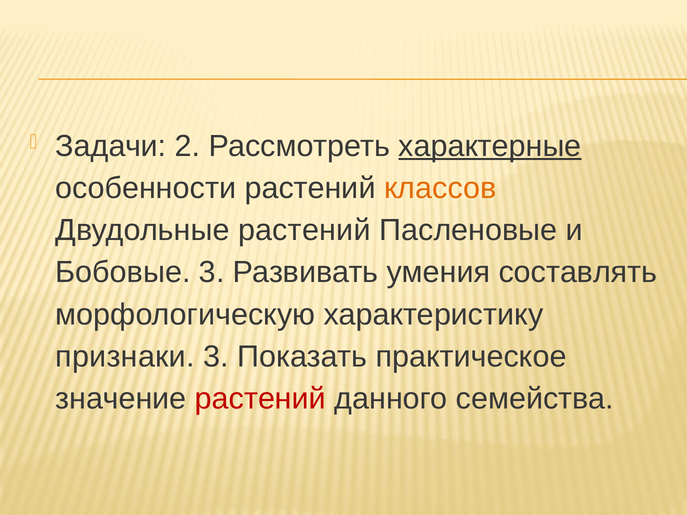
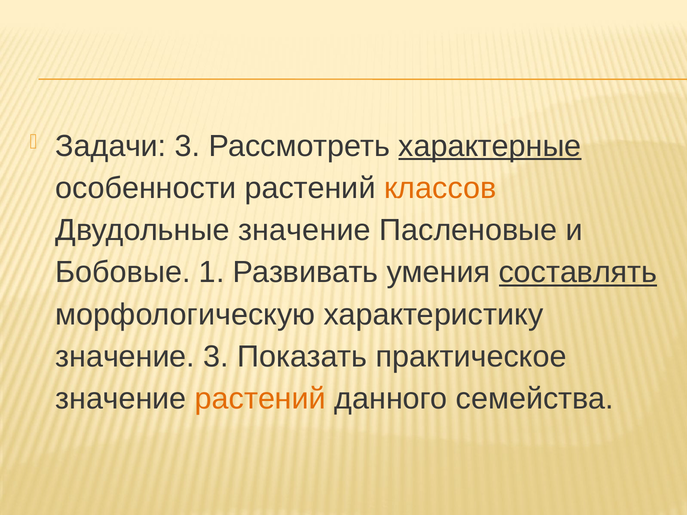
Задачи 2: 2 -> 3 (188, 146)
Двудольные растений: растений -> значение (304, 230)
Бобовые 3: 3 -> 1 (212, 273)
составлять underline: none -> present (578, 273)
признаки: признаки -> значение (125, 357)
растений colour: red -> orange (260, 399)
